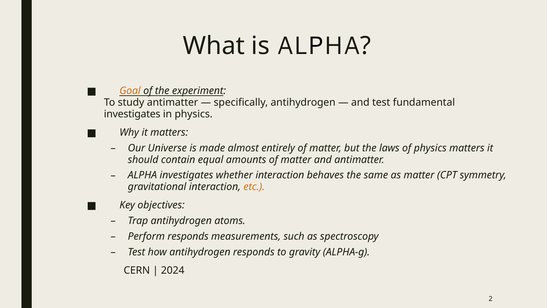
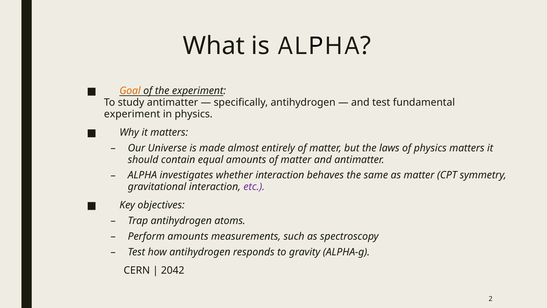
investigates: investigates -> experiment (132, 114)
etc colour: orange -> purple (254, 187)
Perform responds: responds -> amounts (188, 236)
2024: 2024 -> 2042 (173, 270)
